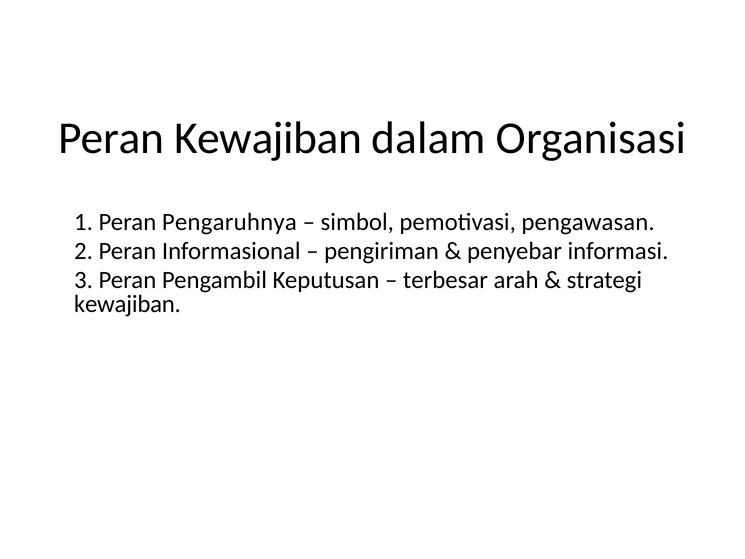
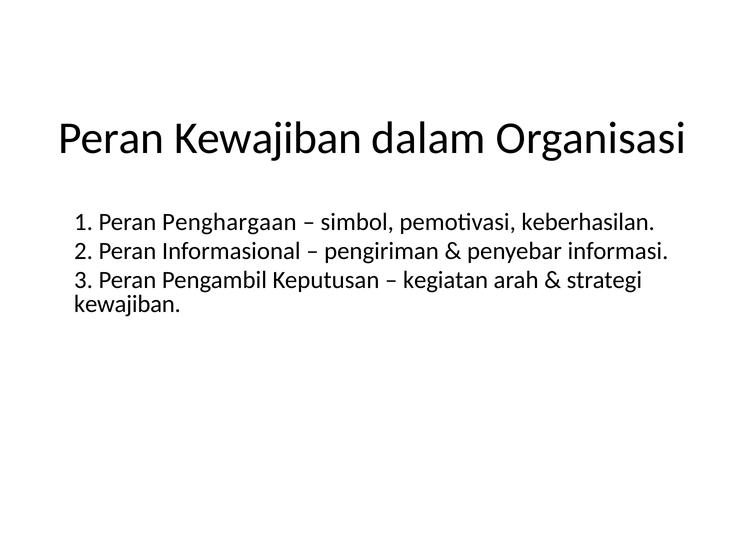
Pengaruhnya: Pengaruhnya -> Penghargaan (229, 222)
pengawasan: pengawasan -> keberhasilan (588, 222)
terbesar: terbesar -> kegiatan (446, 280)
